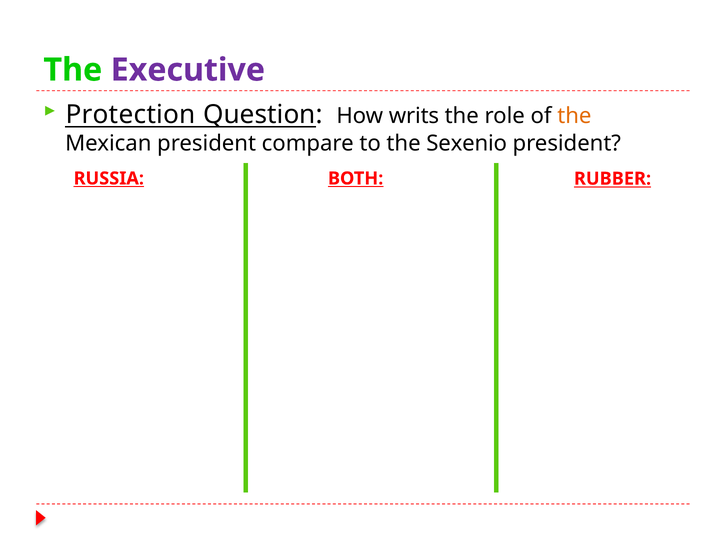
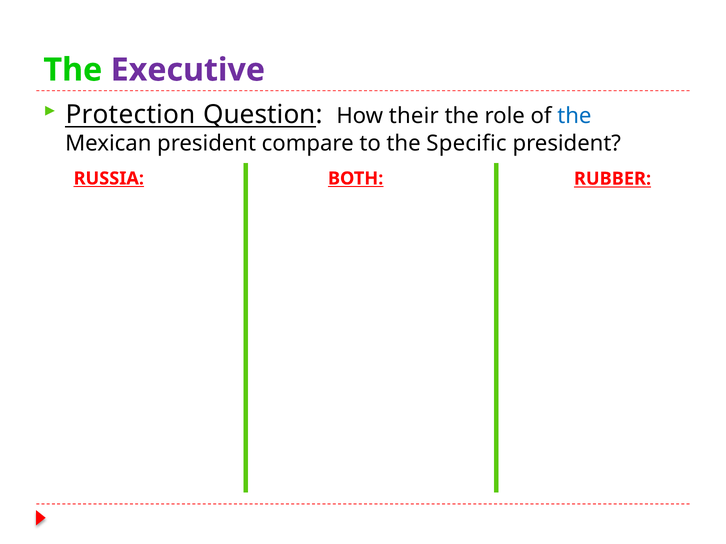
writs: writs -> their (414, 116)
the colour: orange -> blue (574, 116)
Sexenio: Sexenio -> Specific (466, 144)
